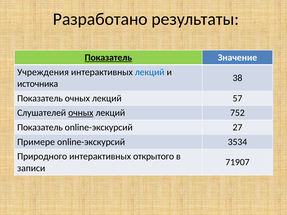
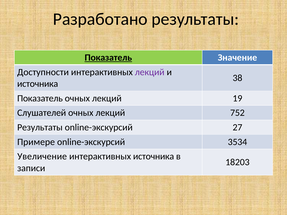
Учреждения: Учреждения -> Доступности (43, 72)
лекций colour: blue -> purple (150, 72)
57: 57 -> 19 (237, 98)
очных underline: present -> none (81, 113)
Показатель: Показатель -> Результаты (40, 127)
Природного: Природного -> Увеличение (42, 157)
интерактивных открытого: открытого -> источника (154, 157)
71907: 71907 -> 18203 (237, 162)
